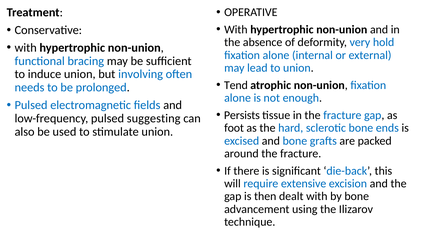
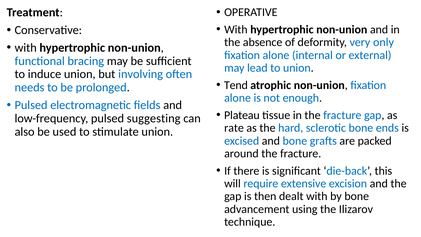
hold: hold -> only (384, 42)
Persists: Persists -> Plateau (242, 115)
foot: foot -> rate (234, 128)
